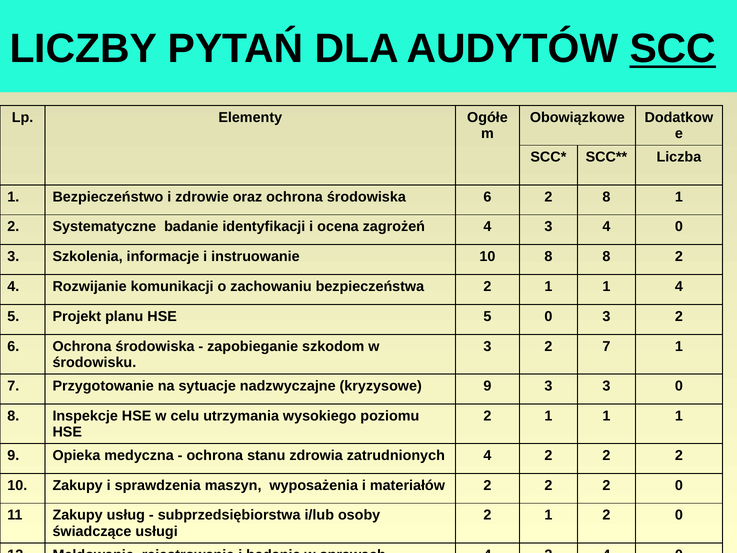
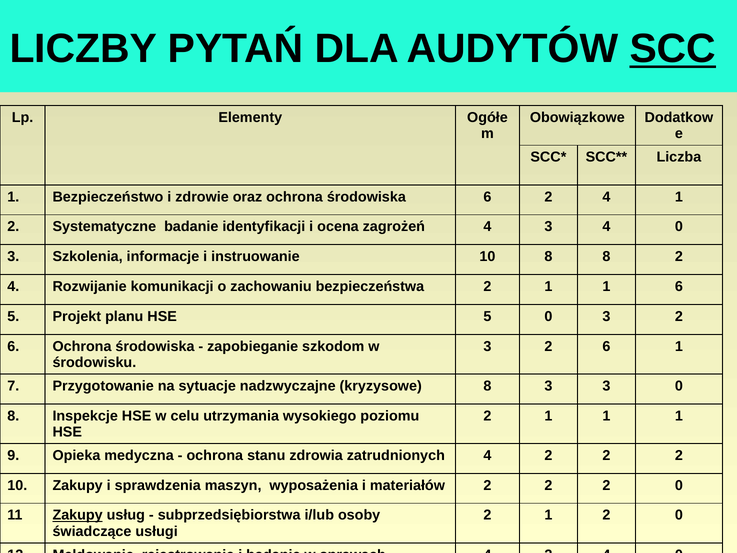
6 2 8: 8 -> 4 (606, 197)
1 4: 4 -> 6 (679, 286)
7: 7 -> 6 (606, 346)
kryzysowe 9: 9 -> 8 (487, 386)
Zakupy underline: none -> present (78, 515)
